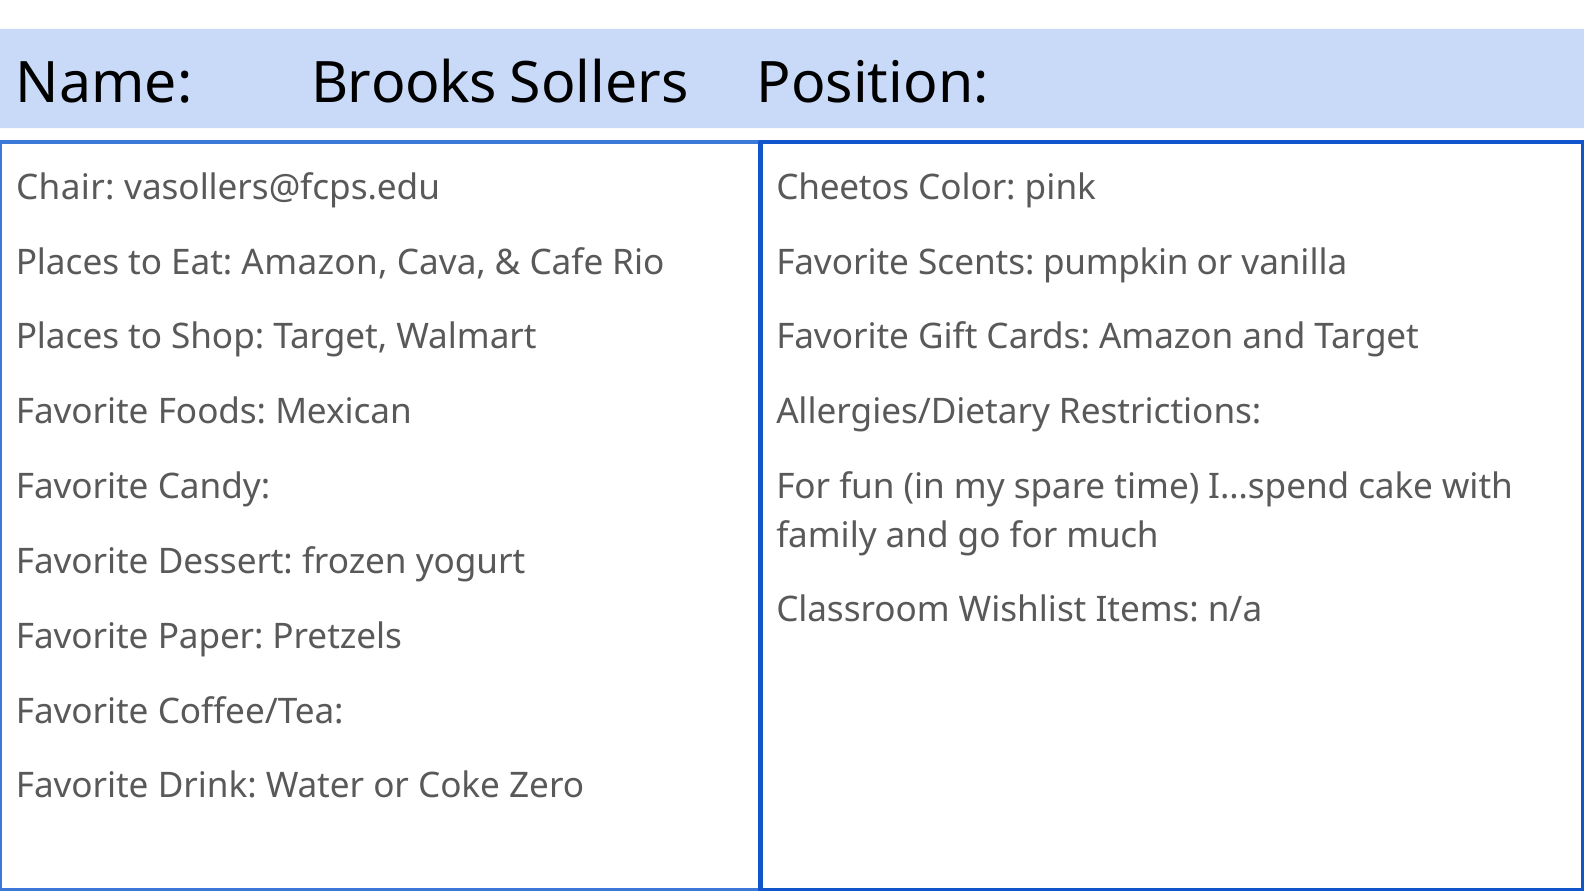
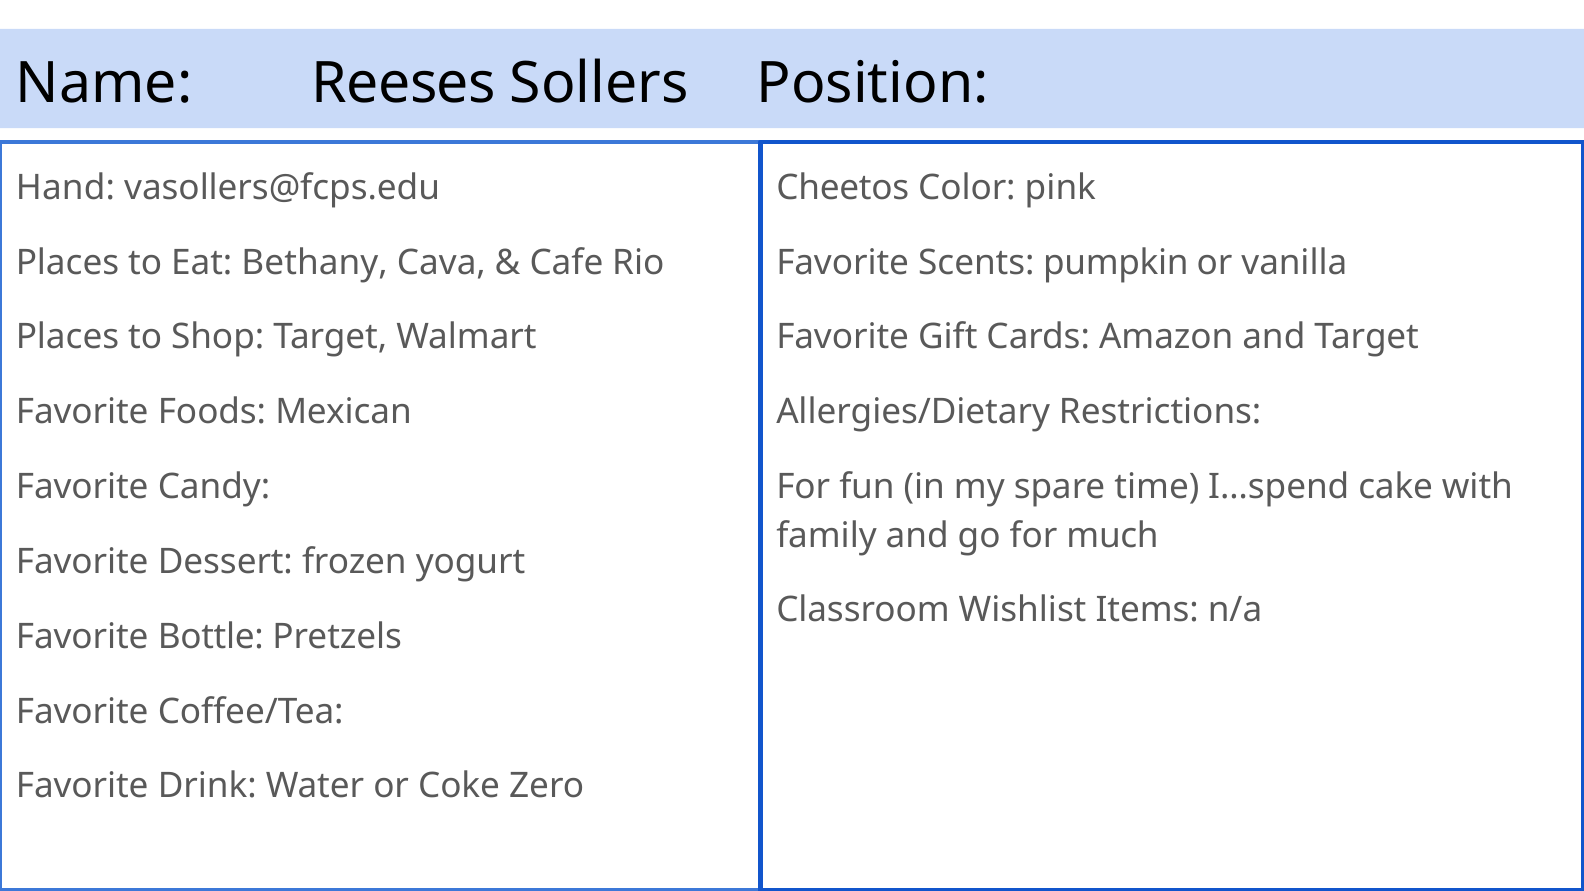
Brooks: Brooks -> Reeses (404, 83)
Chair: Chair -> Hand (65, 188)
Eat Amazon: Amazon -> Bethany (315, 262)
Paper: Paper -> Bottle (211, 637)
